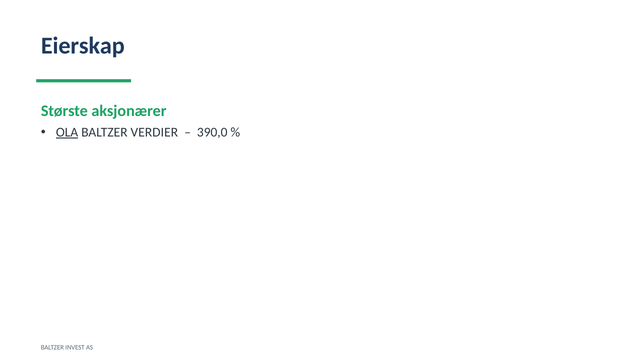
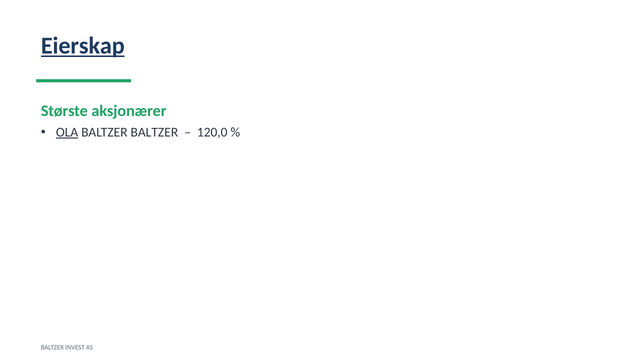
Eierskap underline: none -> present (83, 46)
BALTZER VERDIER: VERDIER -> BALTZER (154, 132)
390,0: 390,0 -> 120,0 (212, 132)
